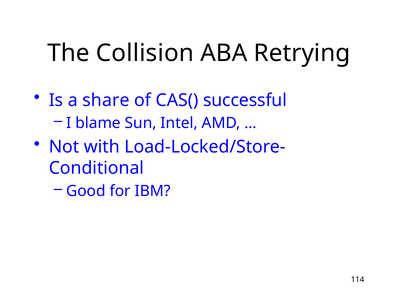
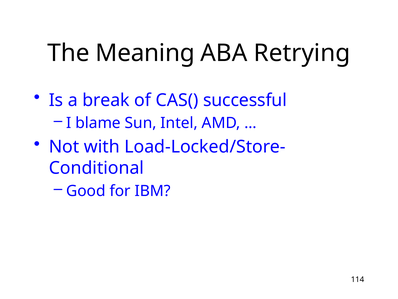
Collision: Collision -> Meaning (145, 53)
share: share -> break (106, 100)
